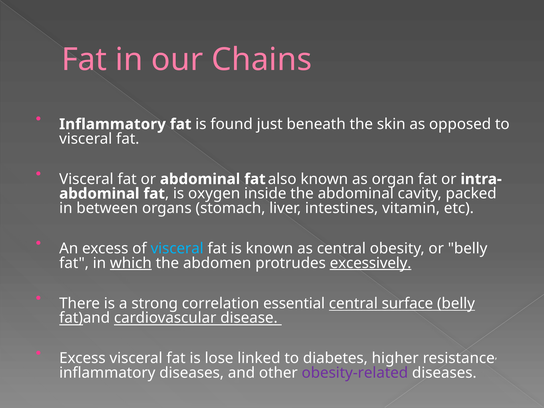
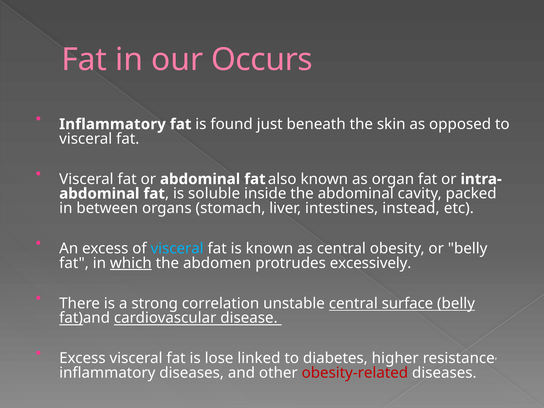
Chains: Chains -> Occurs (262, 60)
oxygen: oxygen -> soluble (214, 194)
vitamin: vitamin -> instead (411, 208)
excessively underline: present -> none (371, 263)
essential: essential -> unstable (294, 303)
obesity-related colour: purple -> red (355, 373)
